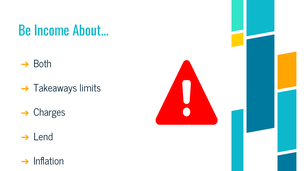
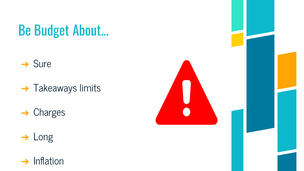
Income: Income -> Budget (52, 31)
Both: Both -> Sure (42, 64)
Lend: Lend -> Long (43, 137)
